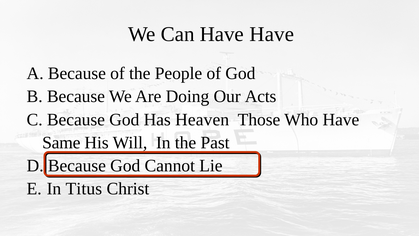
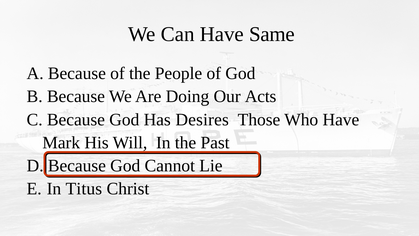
Have Have: Have -> Same (272, 34)
Heaven: Heaven -> Desires (202, 119)
Same: Same -> Mark (61, 142)
